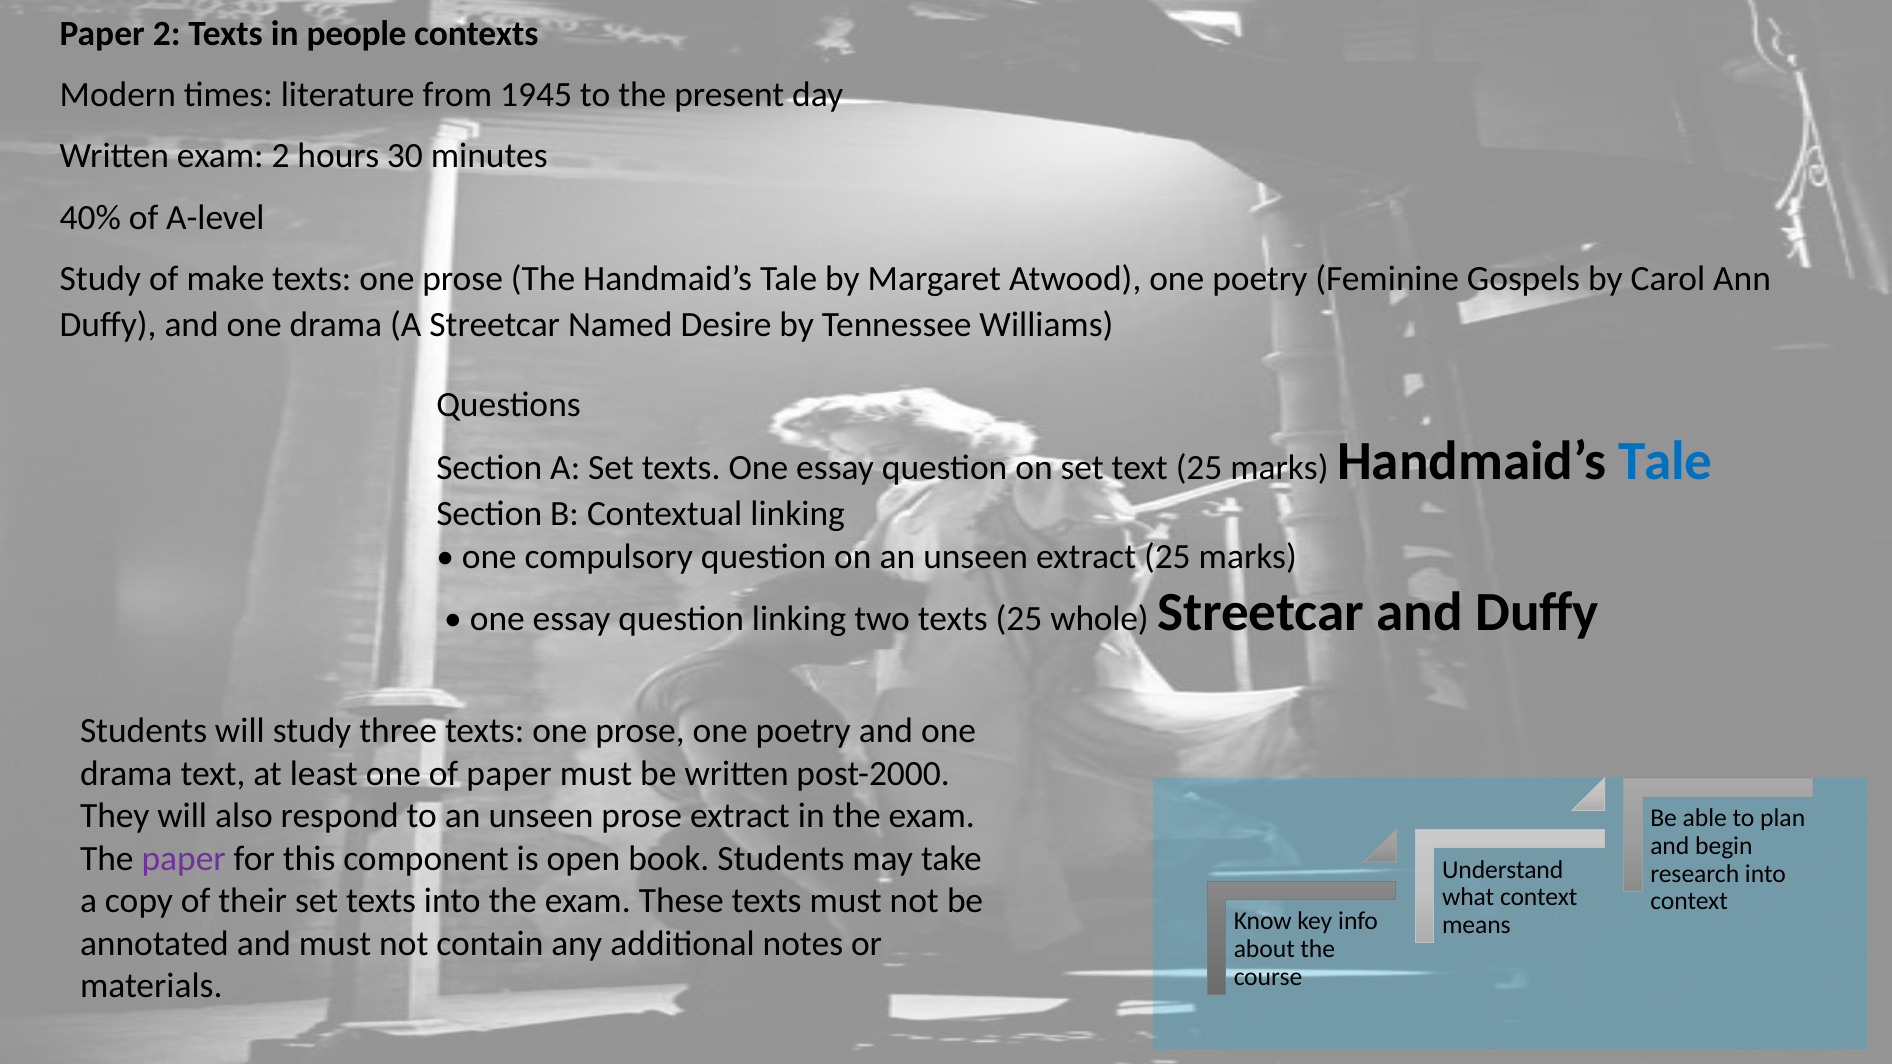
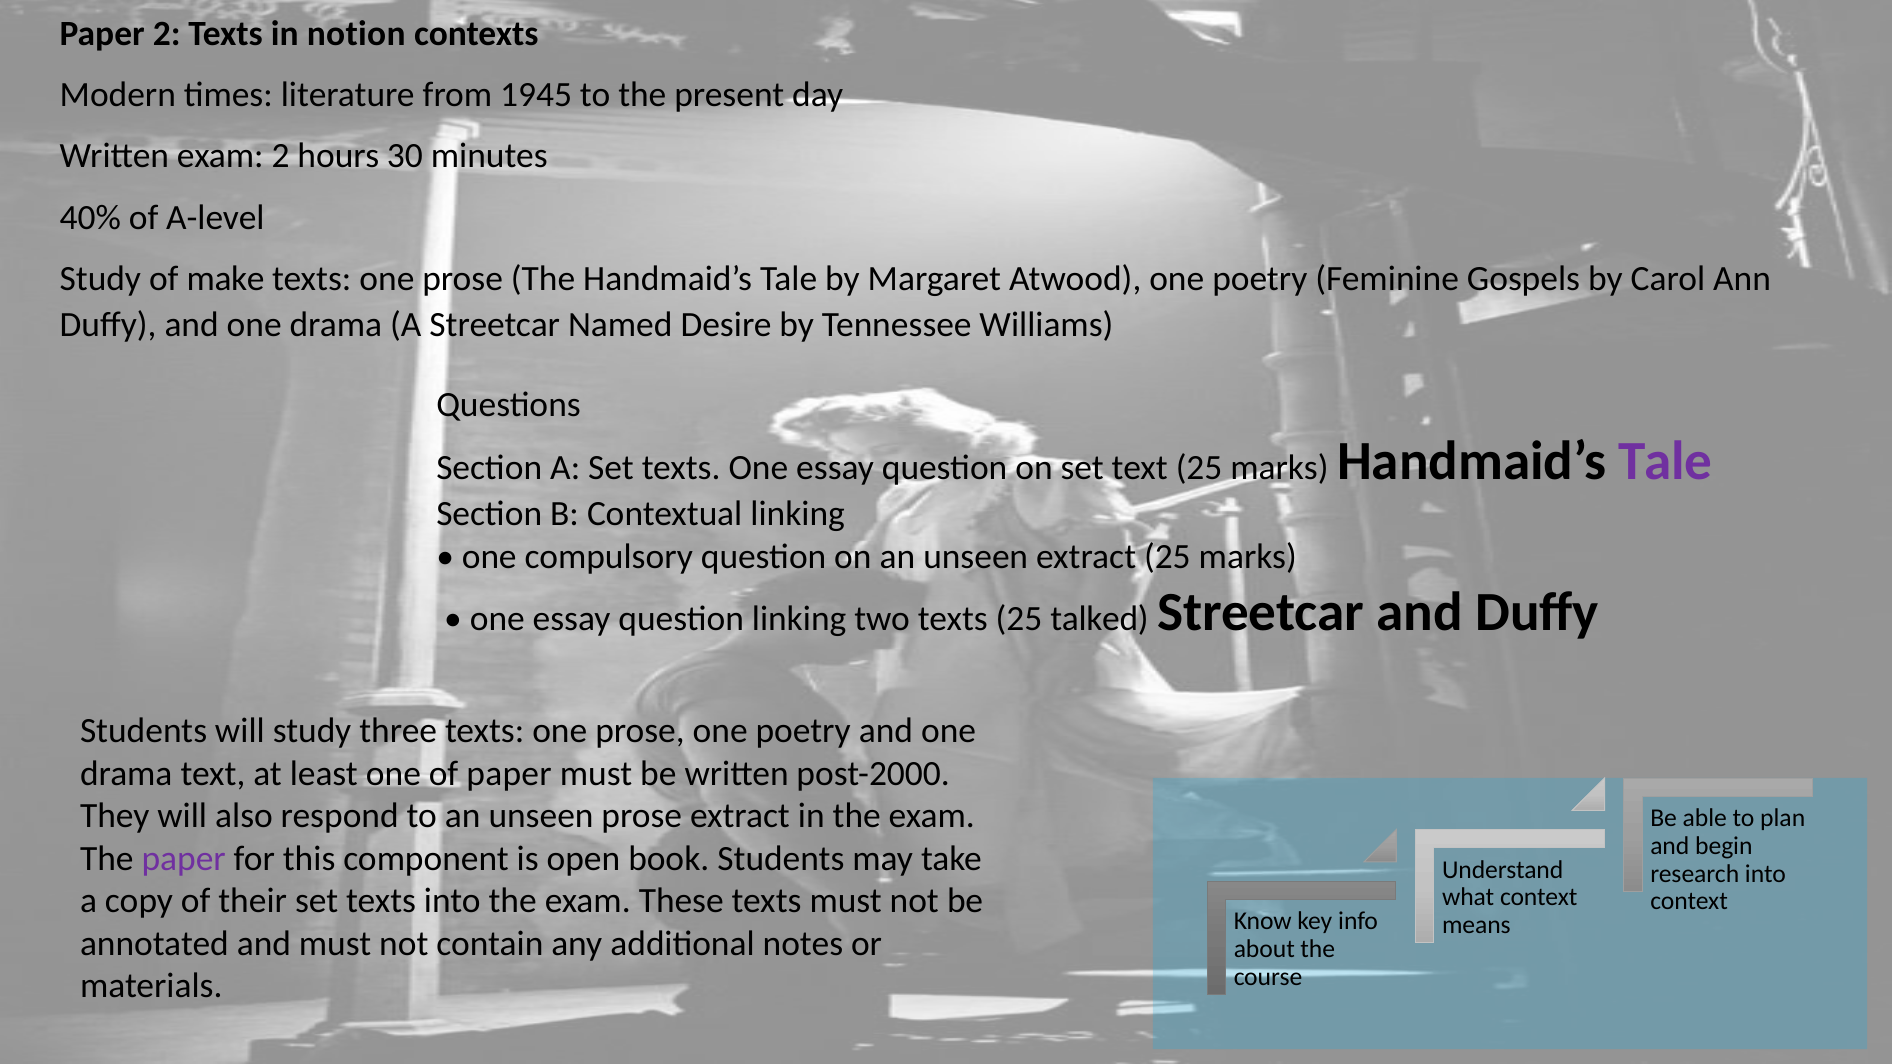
people: people -> notion (356, 34)
Tale colour: blue -> purple (1665, 461)
whole: whole -> talked (1100, 619)
